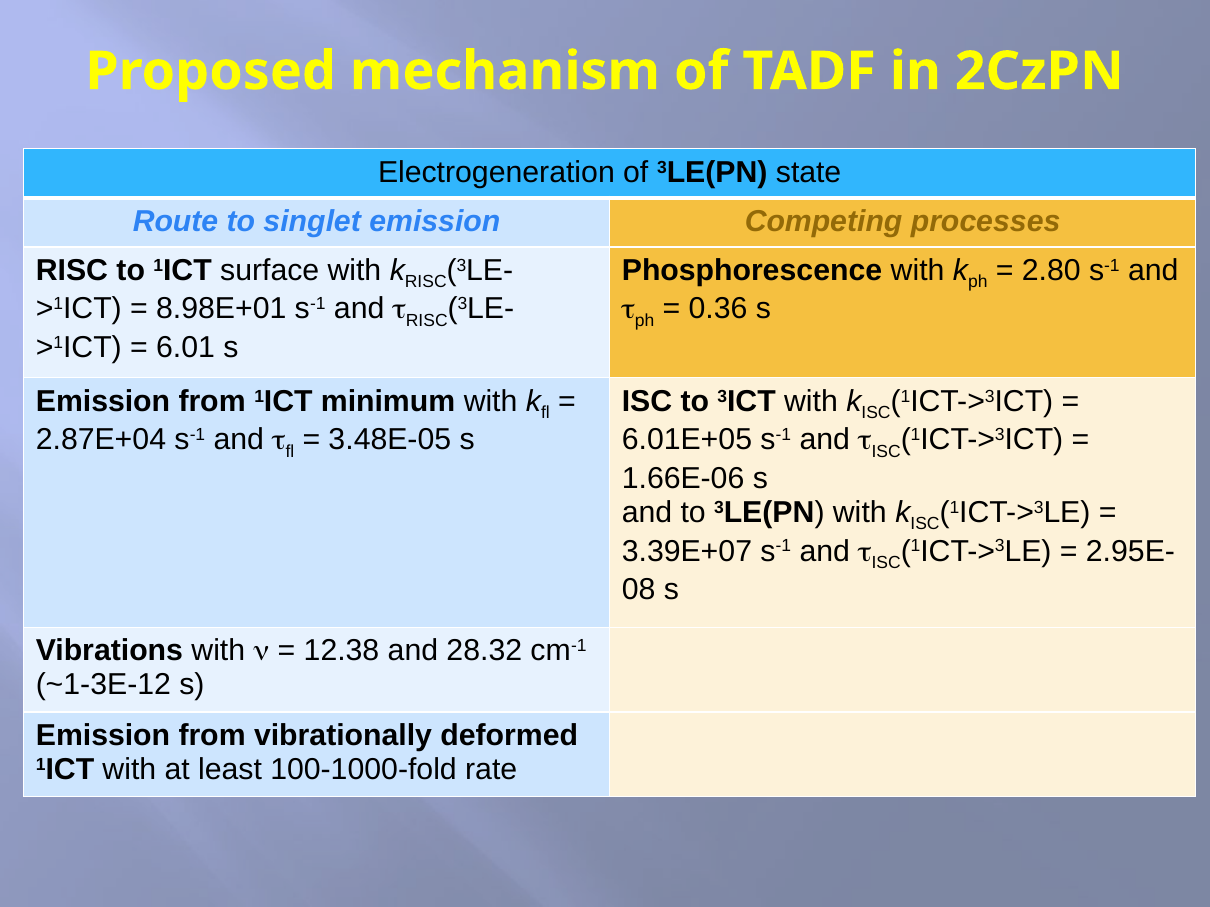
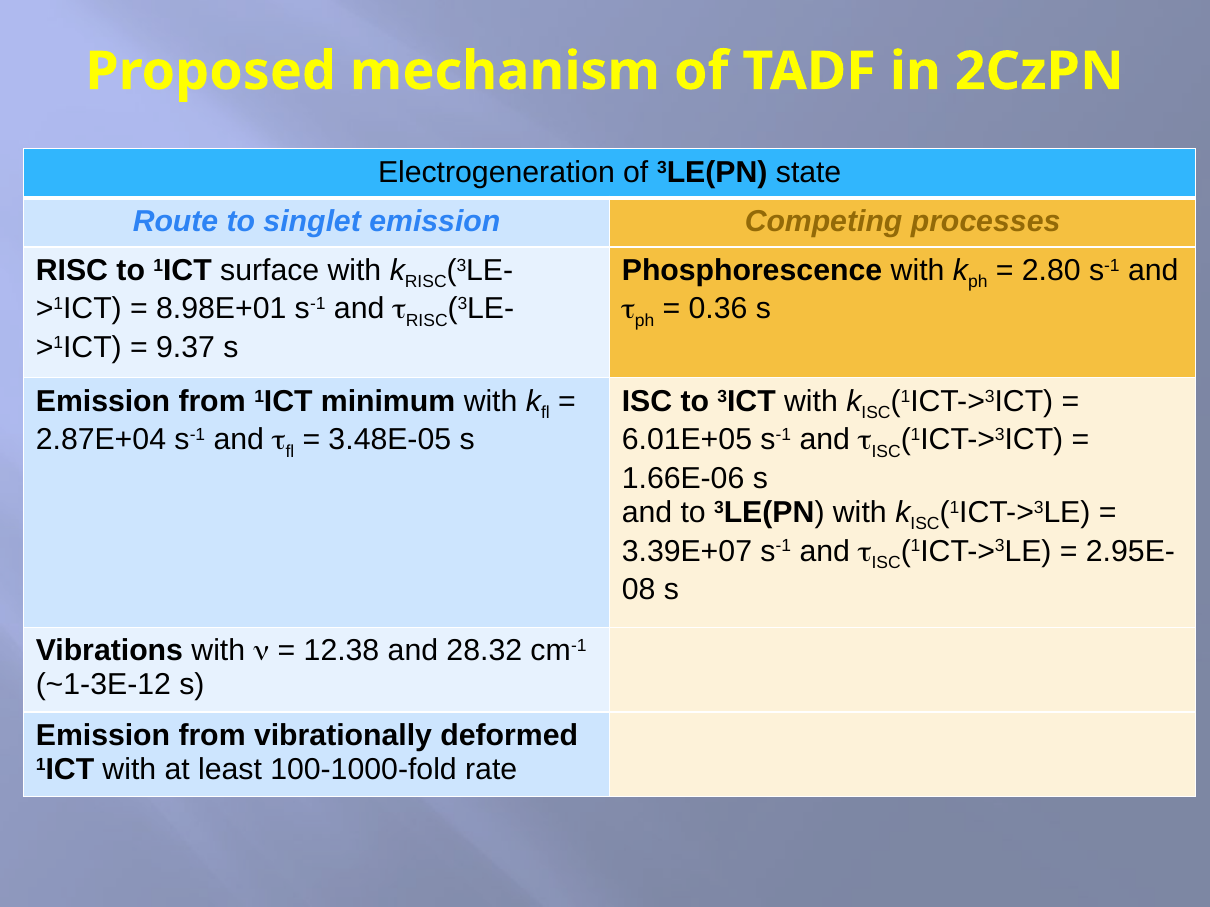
6.01: 6.01 -> 9.37 (186, 348)
